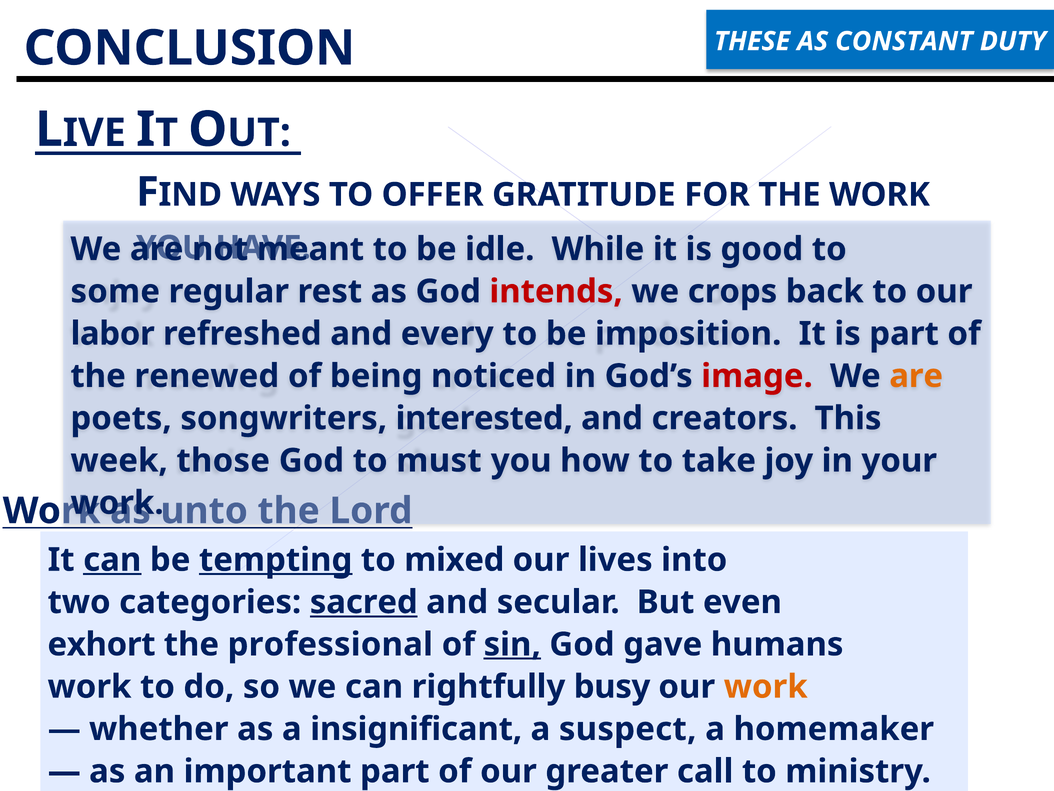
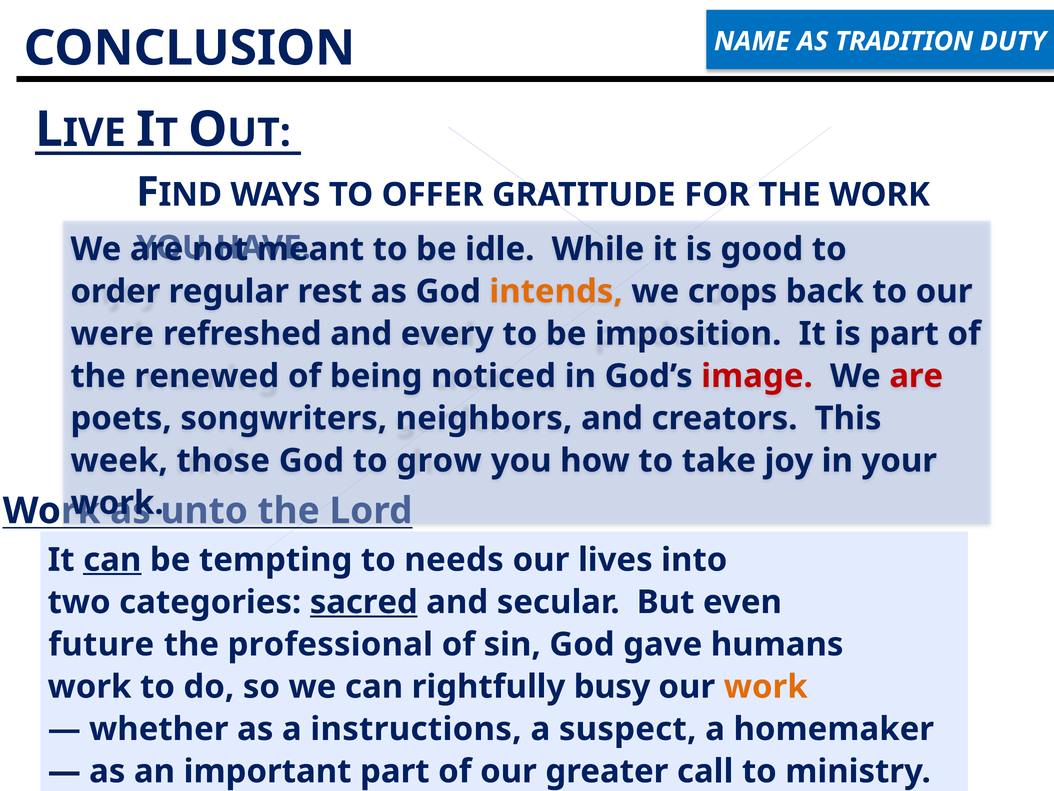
THESE: THESE -> NAME (752, 41)
CONSTANT: CONSTANT -> TRADITION (904, 41)
some: some -> order (115, 291)
intends colour: red -> orange (556, 291)
labor: labor -> were (112, 334)
are colour: orange -> red (916, 376)
interested: interested -> neighbors (484, 418)
must: must -> grow (439, 460)
tempting underline: present -> none (276, 560)
mixed: mixed -> needs (454, 560)
exhort: exhort -> future (101, 644)
sin underline: present -> none (512, 644)
insignificant: insignificant -> instructions (416, 729)
